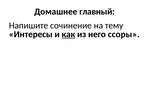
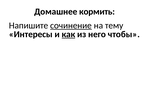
главный: главный -> кормить (97, 12)
сочинение underline: none -> present (71, 25)
ссоры: ссоры -> чтобы (124, 34)
